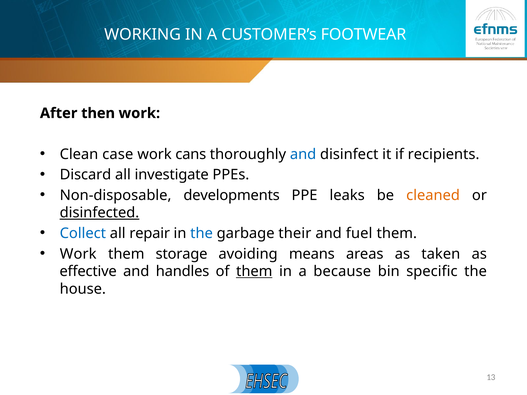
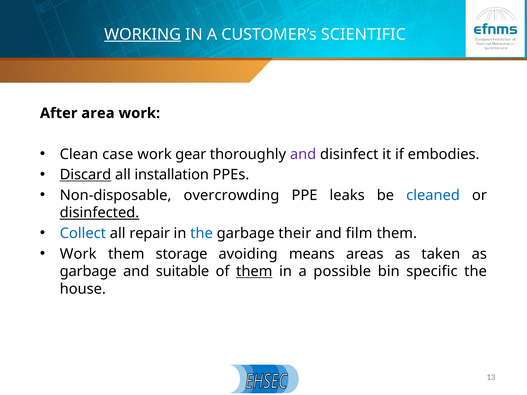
WORKING underline: none -> present (143, 34)
FOOTWEAR: FOOTWEAR -> SCIENTIFIC (363, 34)
then: then -> area (98, 113)
cans: cans -> gear (191, 154)
and colour: blue -> purple (303, 154)
recipients: recipients -> embodies (444, 154)
Discard underline: none -> present (85, 175)
investigate: investigate -> installation (172, 175)
developments: developments -> overcrowding (231, 195)
cleaned colour: orange -> blue (433, 195)
fuel: fuel -> film (359, 233)
effective: effective -> garbage (88, 272)
handles: handles -> suitable (183, 272)
because: because -> possible (342, 272)
